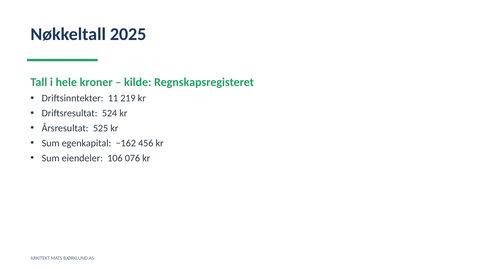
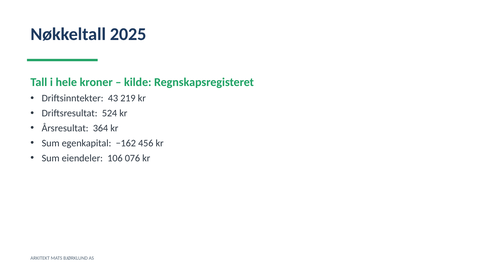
11: 11 -> 43 (113, 98)
525: 525 -> 364 (101, 128)
